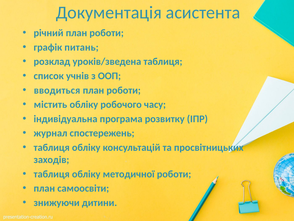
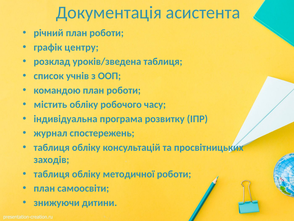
питань: питань -> центру (82, 47)
вводиться: вводиться -> командою (57, 90)
